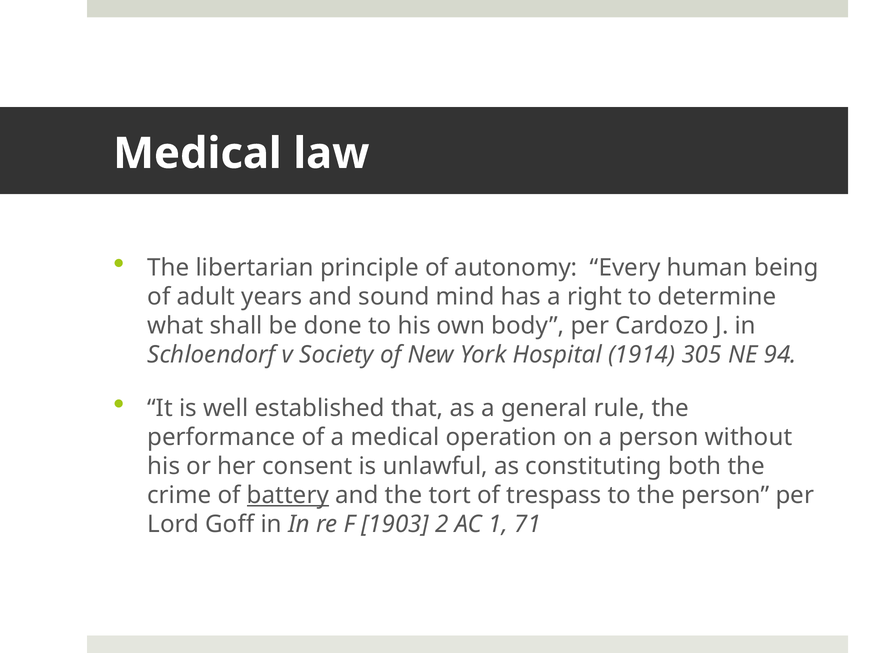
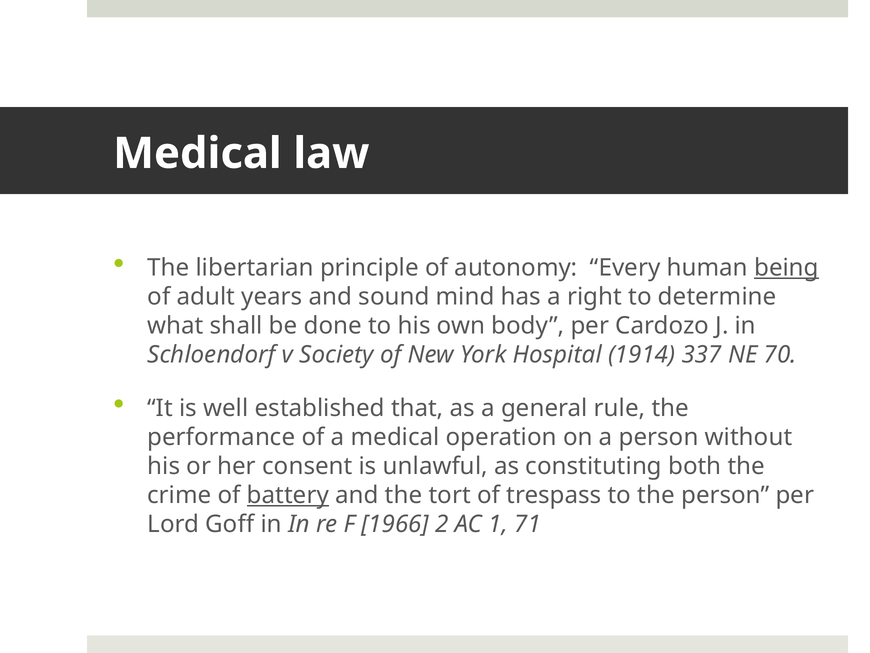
being underline: none -> present (786, 268)
305: 305 -> 337 (702, 355)
94: 94 -> 70 (780, 355)
1903: 1903 -> 1966 (395, 524)
